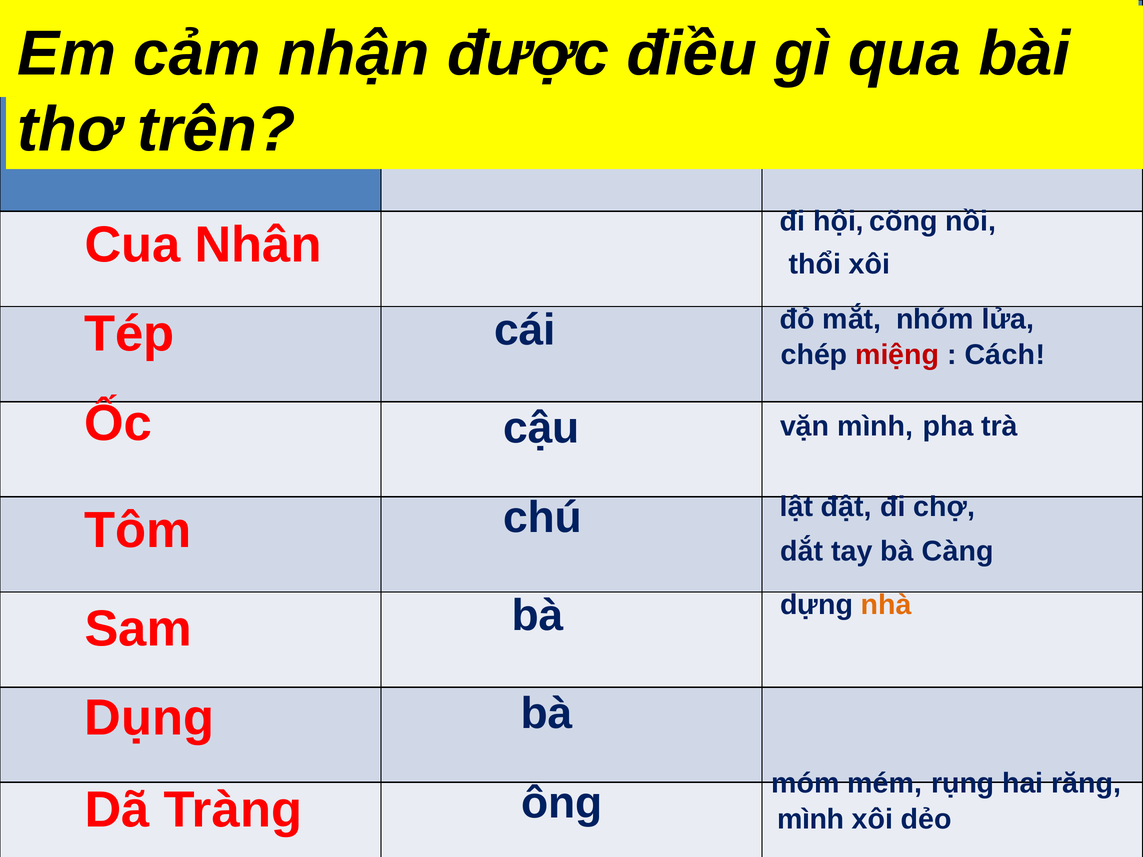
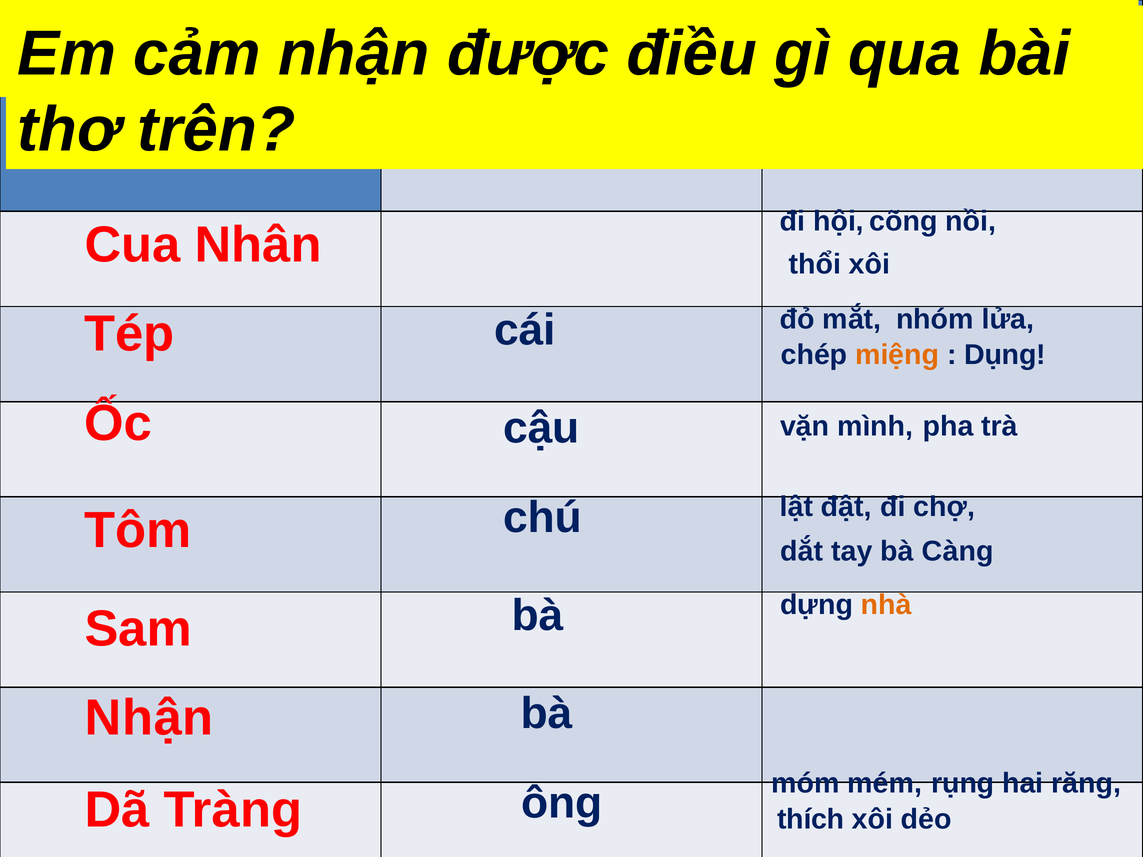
miệng colour: red -> orange (897, 355)
Cách: Cách -> Dụng (1005, 355)
Dụng: Dụng -> Nhận (149, 718)
mình: mình -> thích (811, 819)
